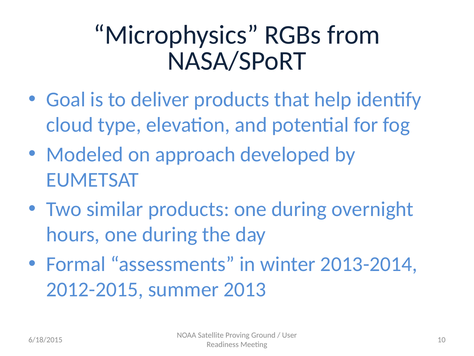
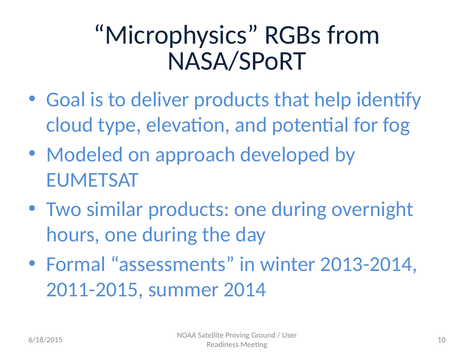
2012-2015: 2012-2015 -> 2011-2015 (95, 289)
2013: 2013 -> 2014 (245, 289)
